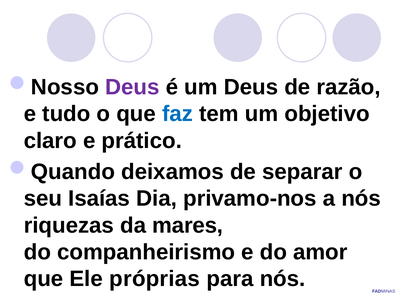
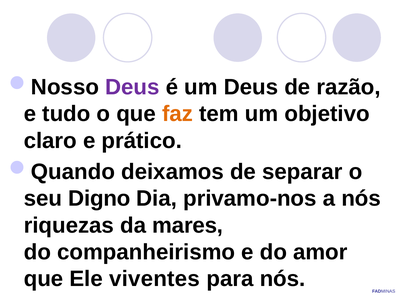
faz colour: blue -> orange (178, 114)
Isaías: Isaías -> Digno (99, 198)
próprias: próprias -> viventes (155, 279)
